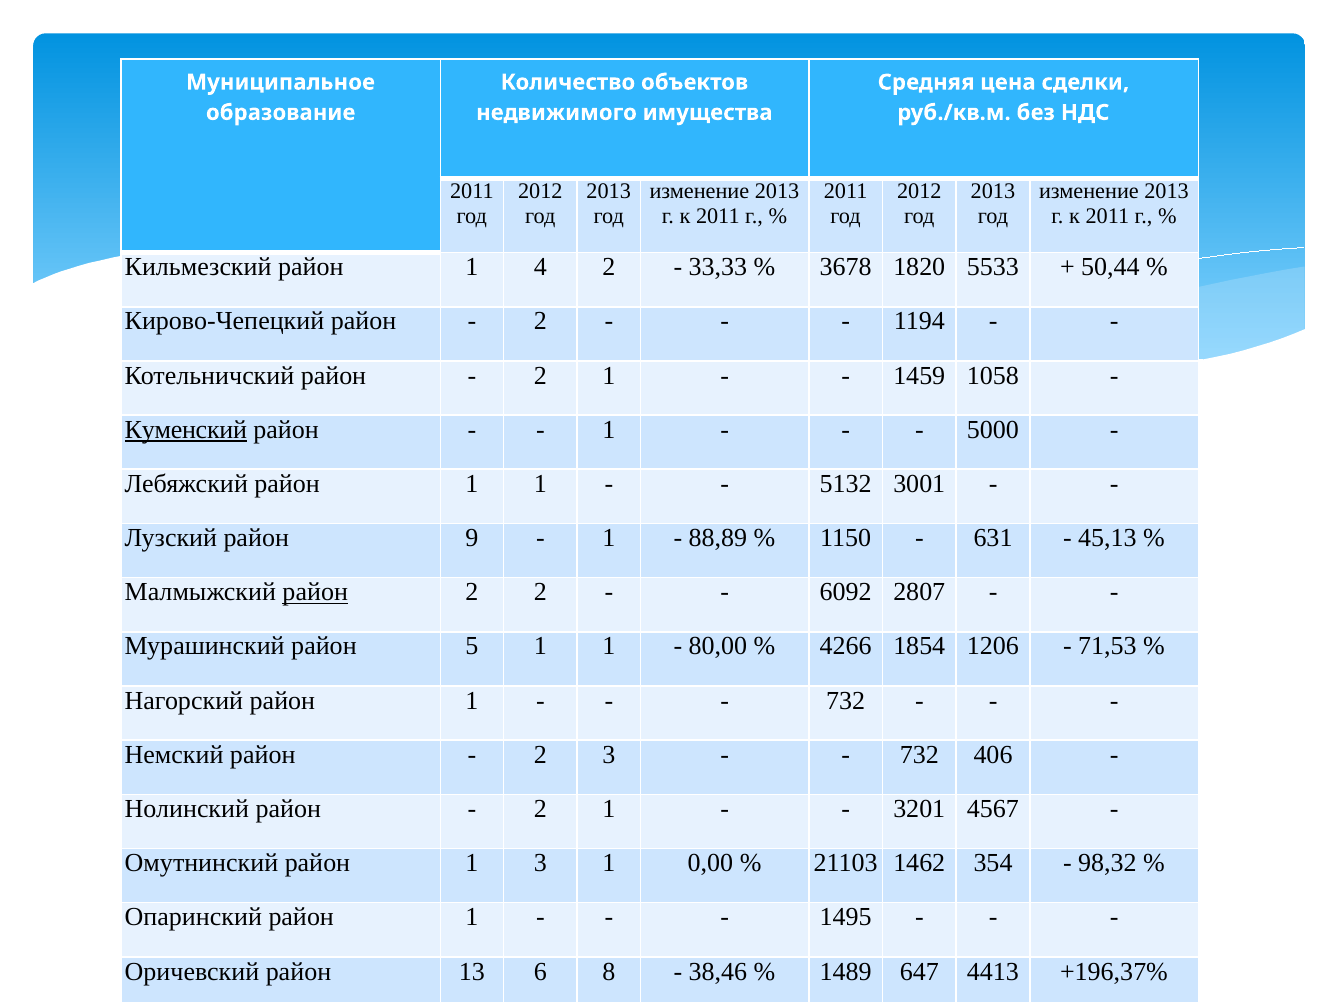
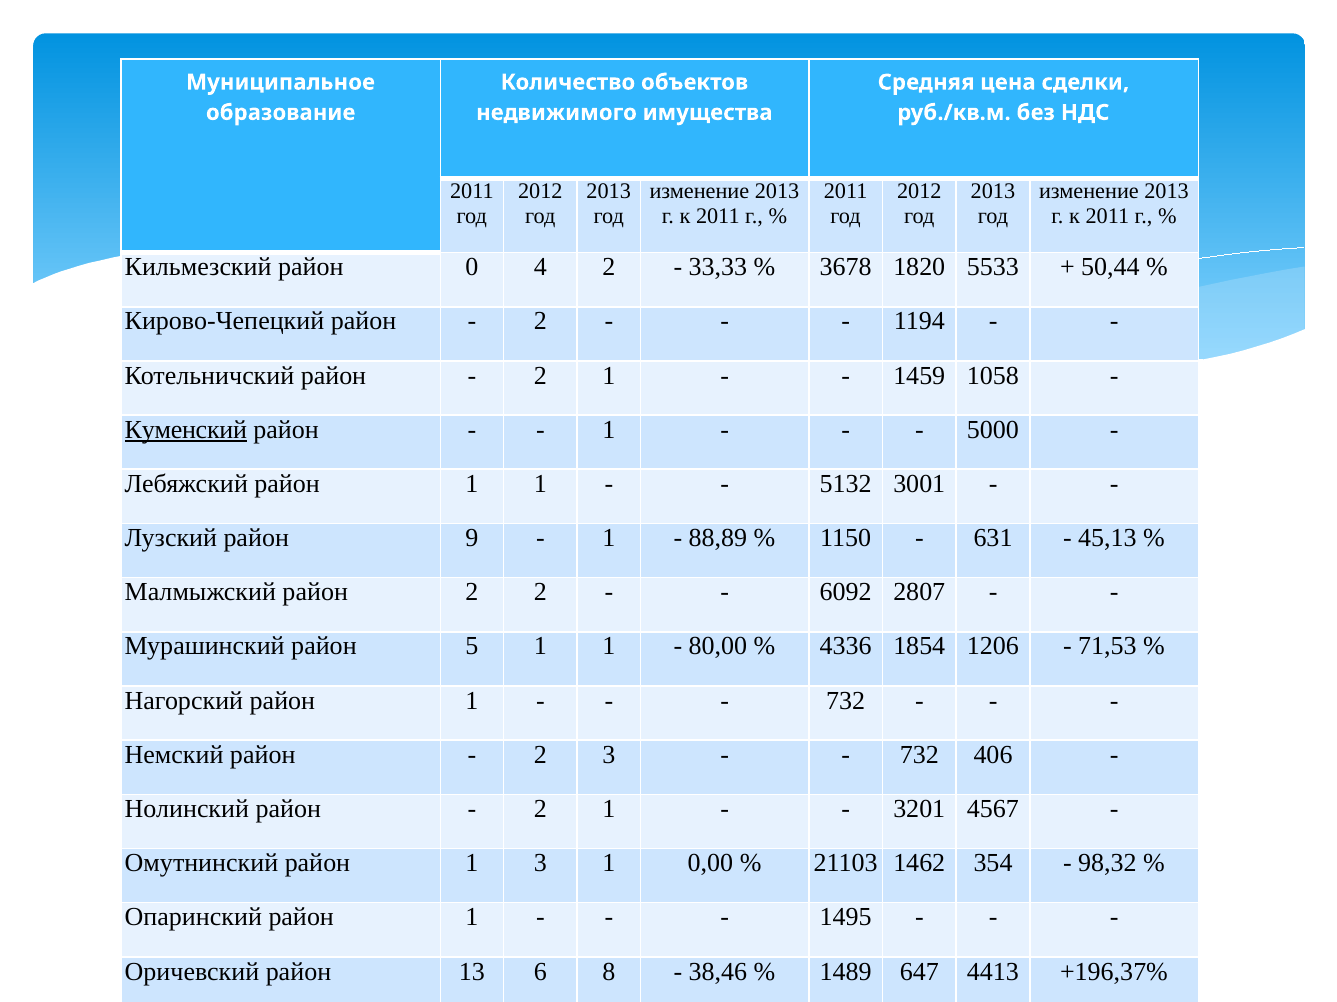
Кильмезский район 1: 1 -> 0 (472, 267)
район underline: present -> none (315, 593)
4266: 4266 -> 4336 (846, 647)
